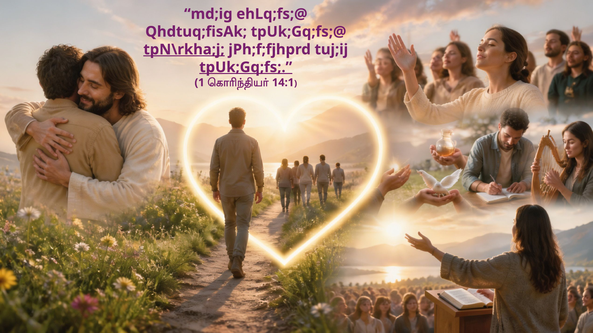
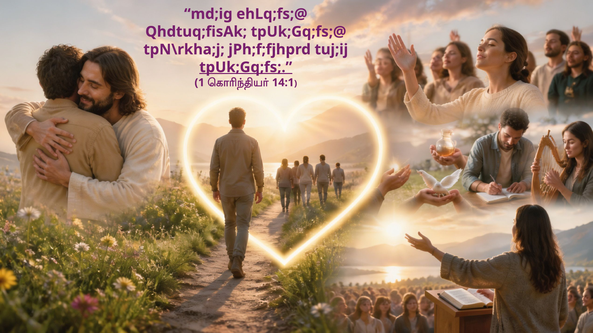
tpN\rkha;j underline: present -> none (184, 50)
